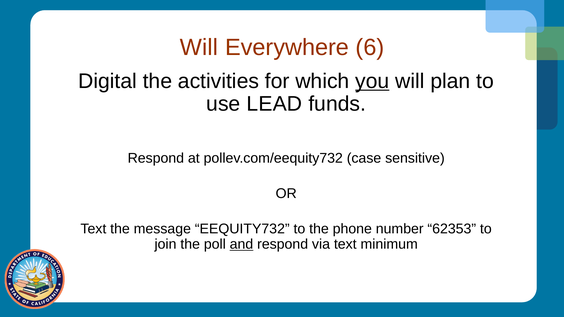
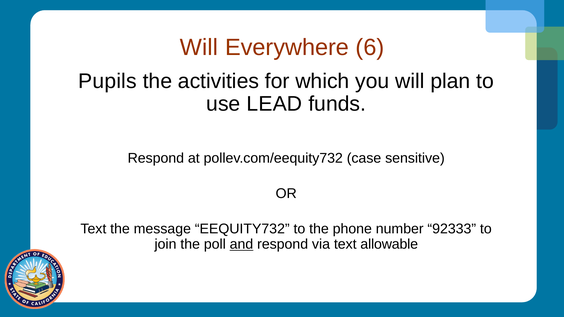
Digital: Digital -> Pupils (107, 81)
you underline: present -> none (372, 81)
62353: 62353 -> 92333 (452, 229)
minimum: minimum -> allowable (389, 244)
